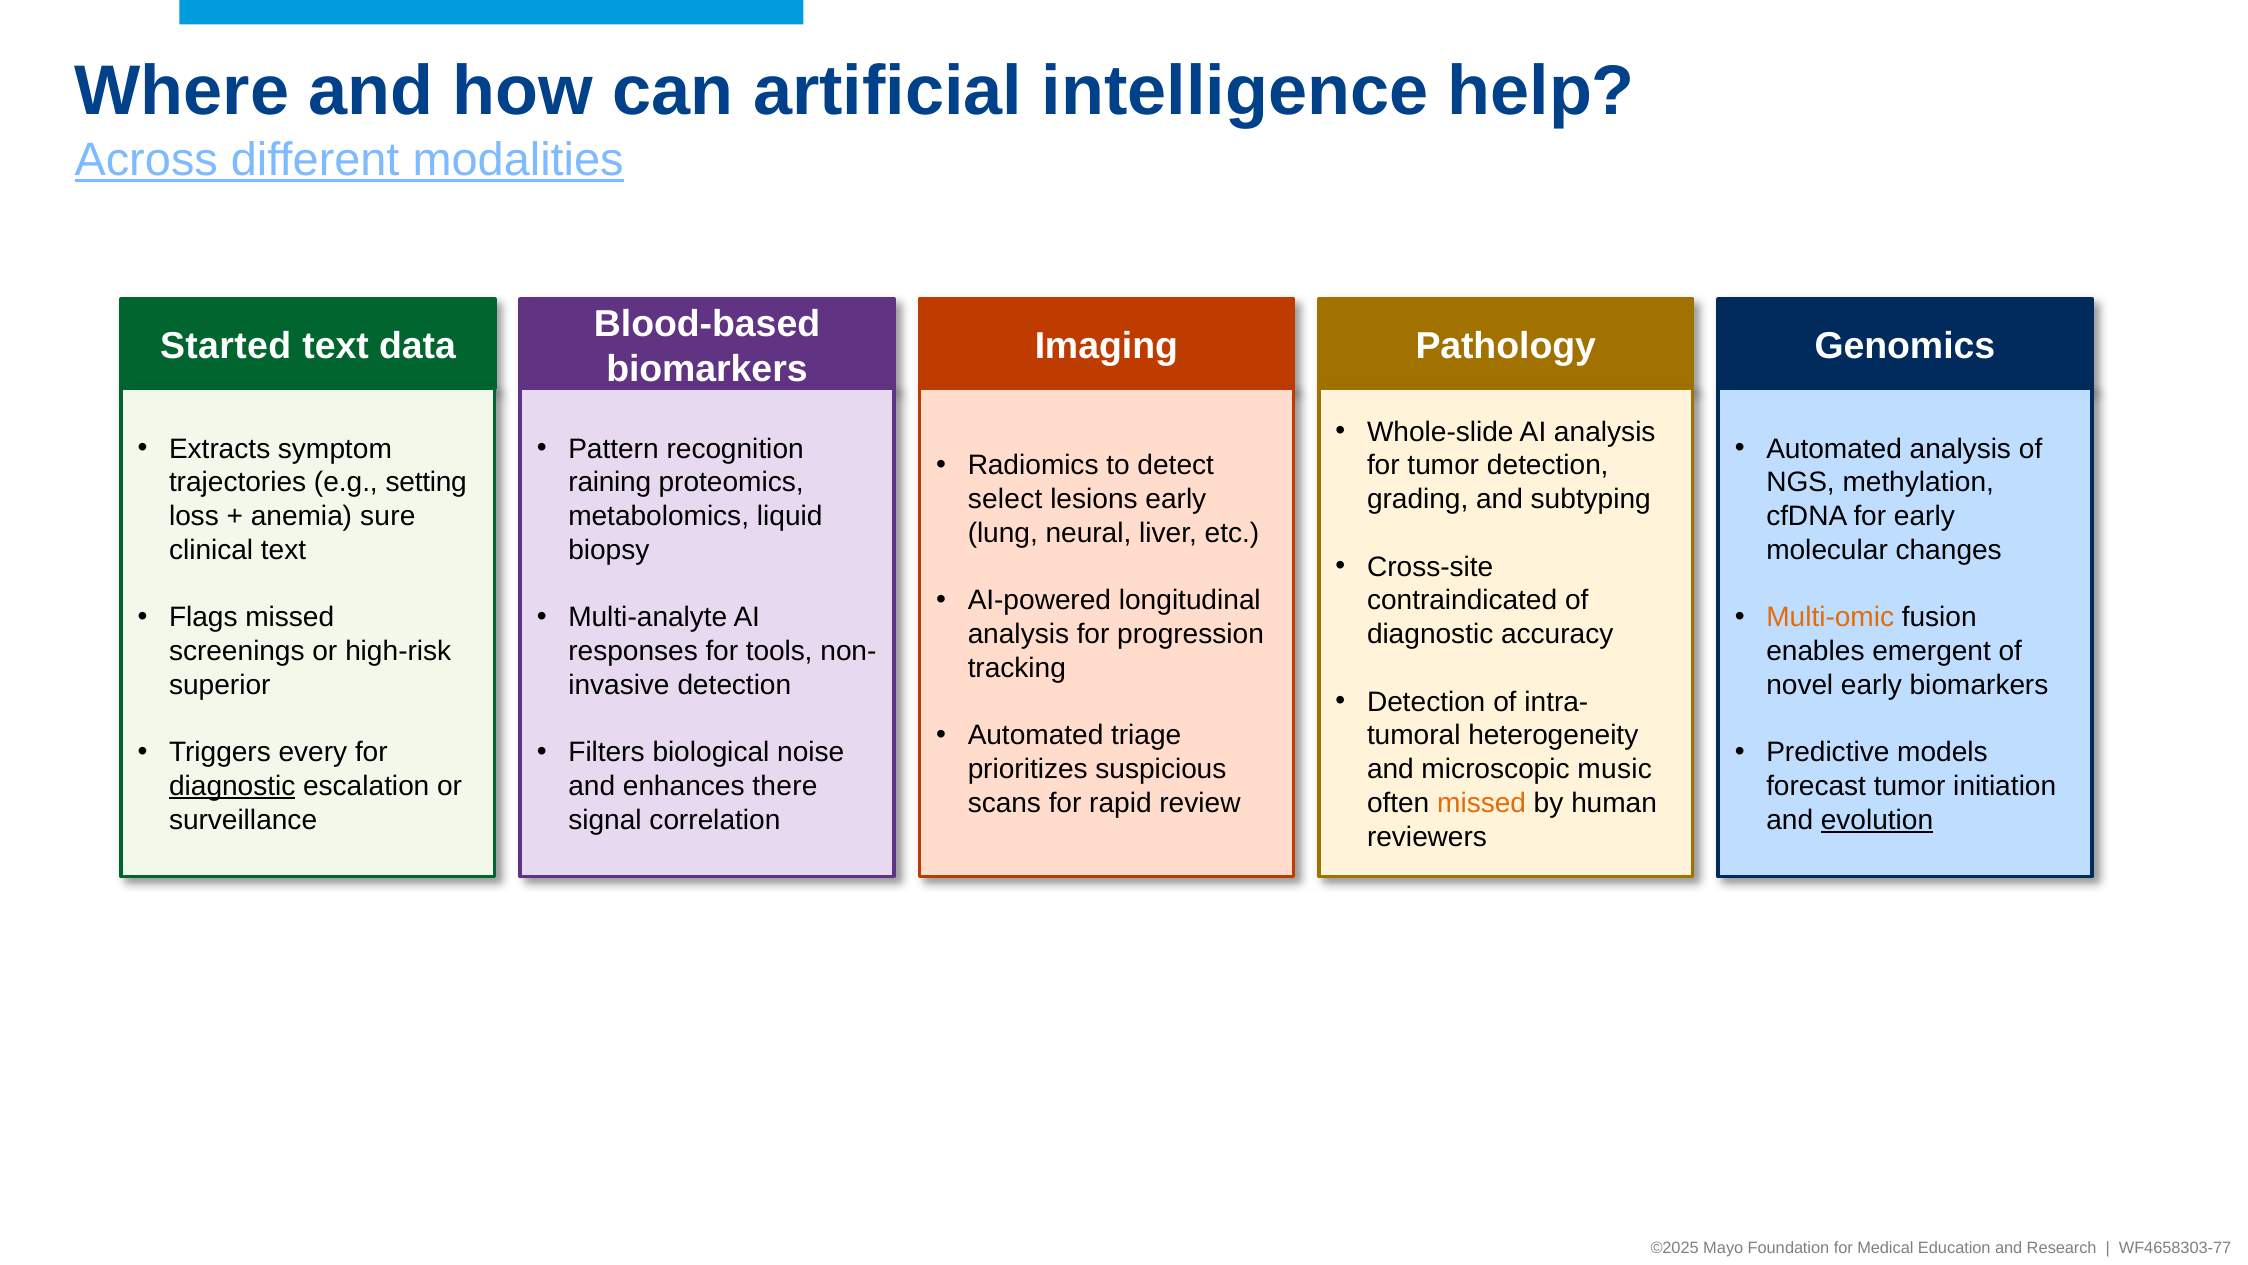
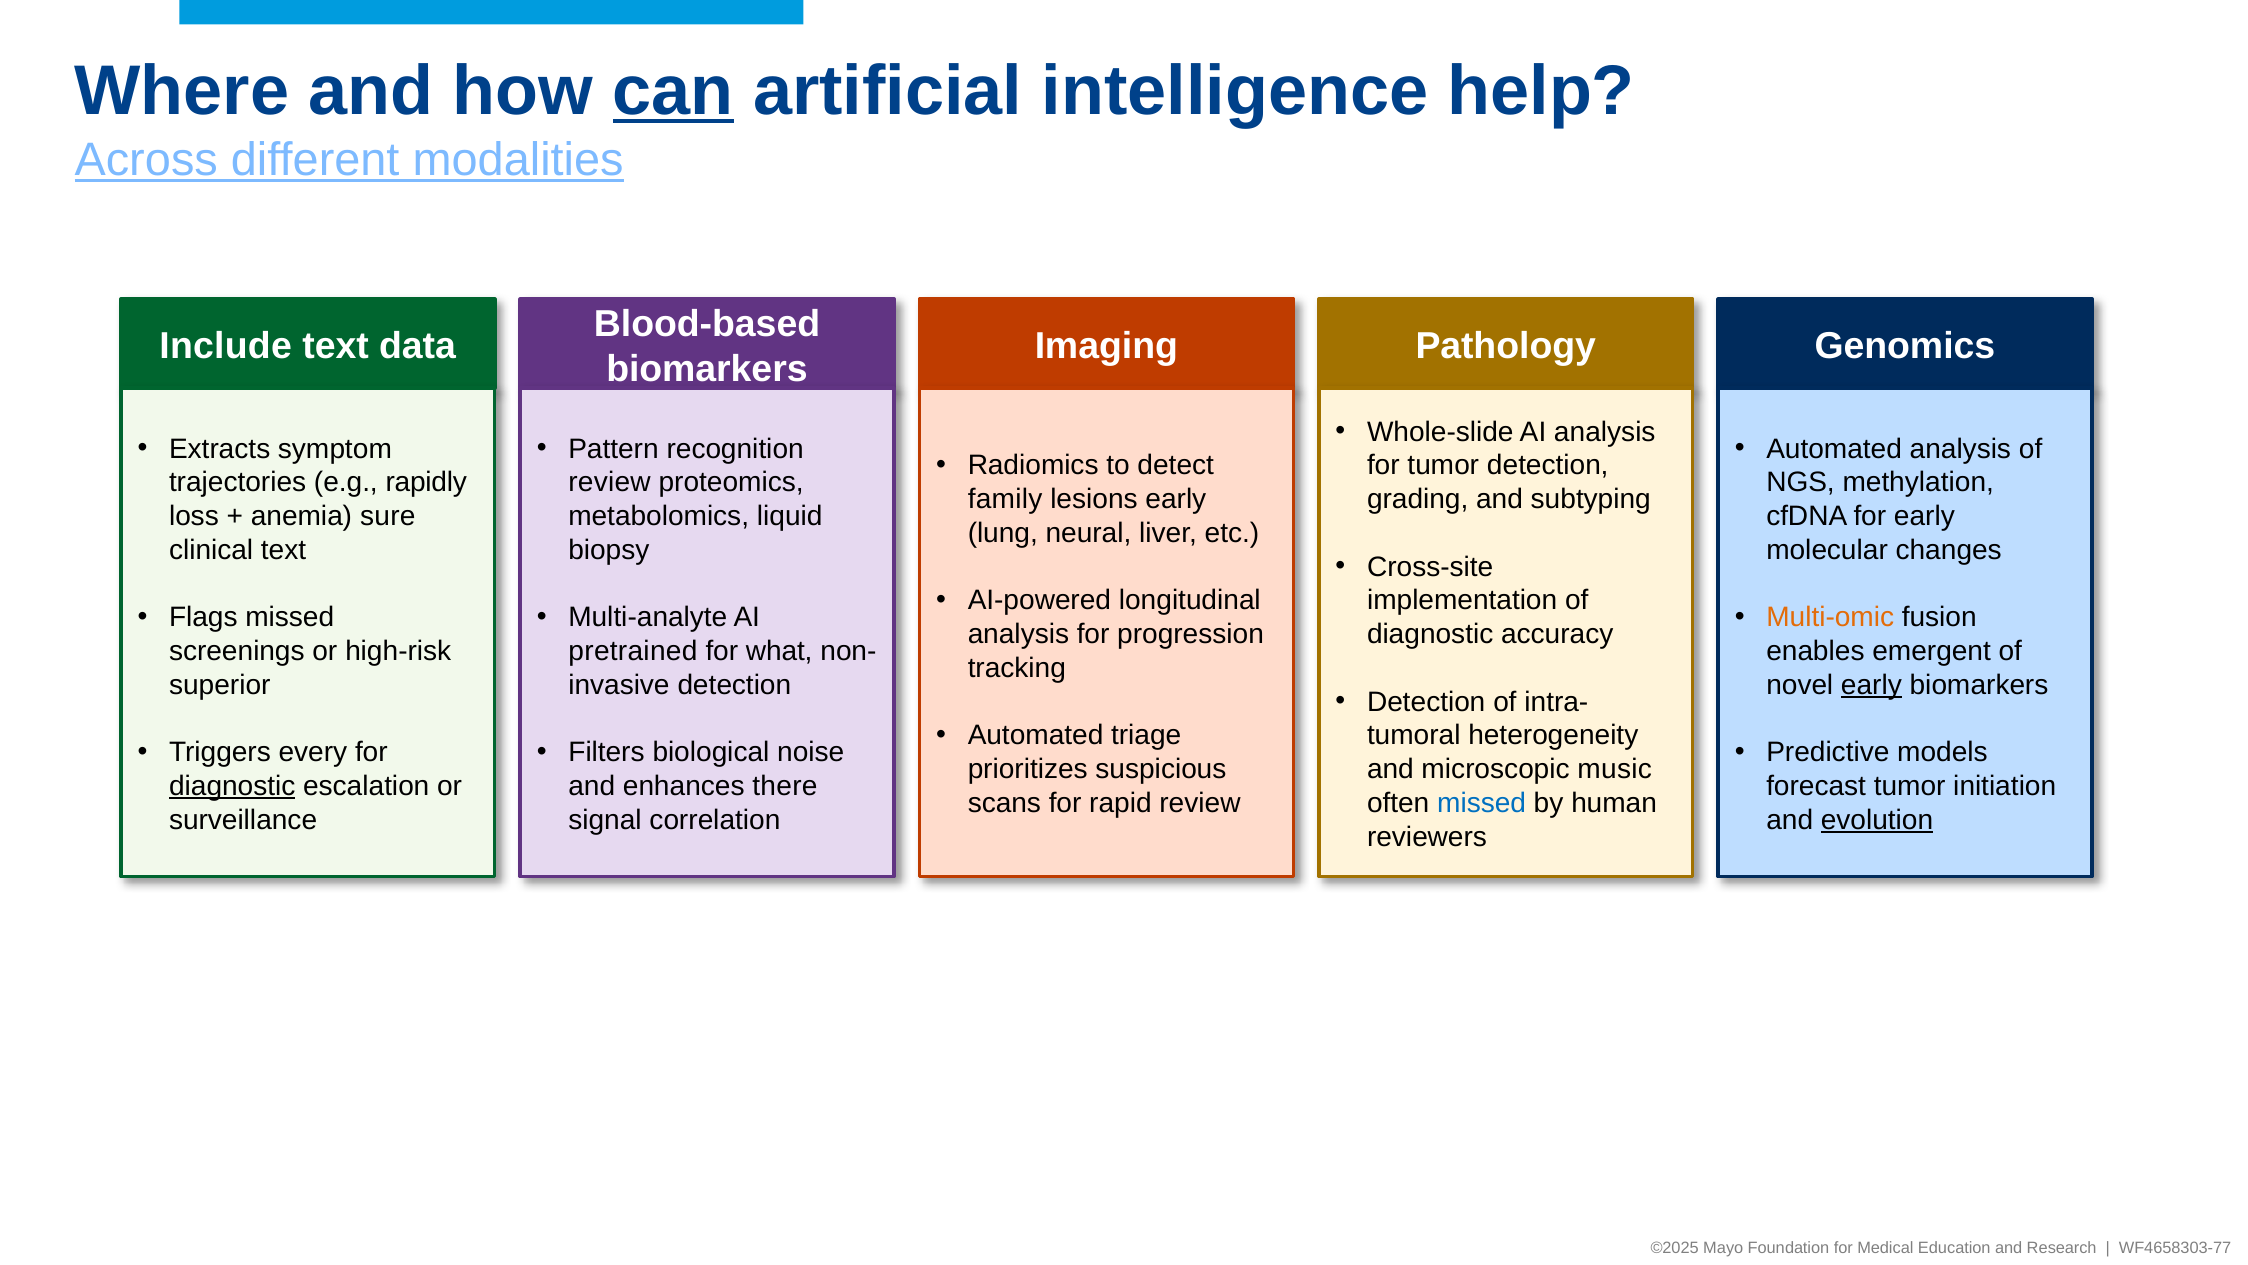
can underline: none -> present (673, 91)
Started: Started -> Include (226, 346)
setting: setting -> rapidly (426, 483)
raining: raining -> review (610, 483)
select: select -> family (1005, 499)
contraindicated: contraindicated -> implementation (1462, 601)
responses: responses -> pretrained (633, 651)
tools: tools -> what (779, 651)
early underline: none -> present (1871, 685)
missed colour: orange -> blue (1482, 803)
